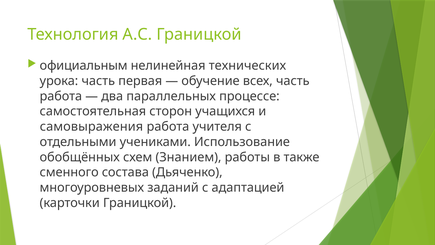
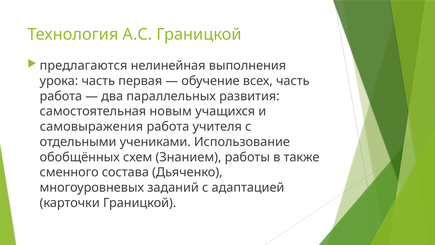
официальным: официальным -> предлагаются (84, 66)
технических: технических -> выполнения (247, 66)
процессе: процессе -> развития (249, 96)
сторон: сторон -> новым (171, 111)
